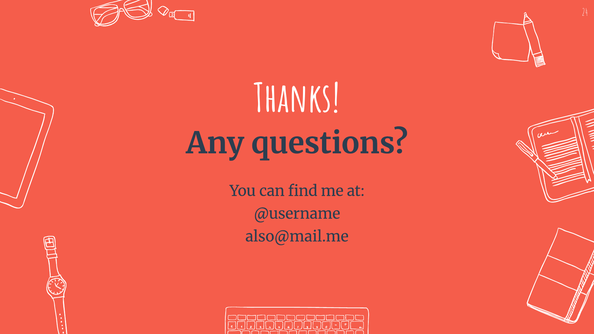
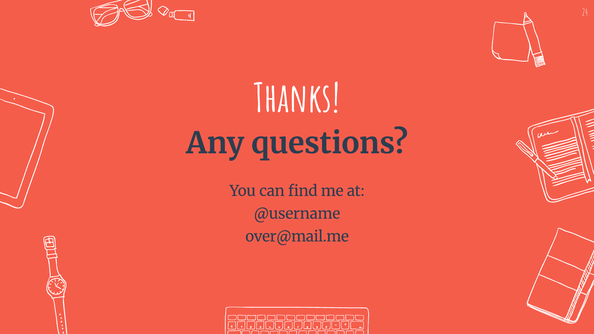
also@mail.me: also@mail.me -> over@mail.me (297, 237)
